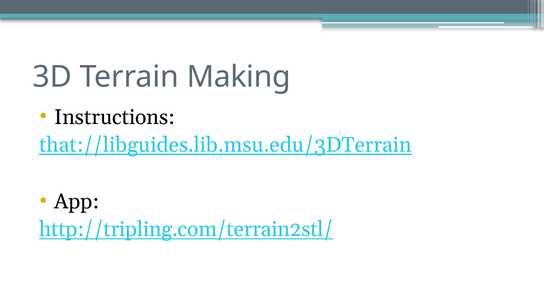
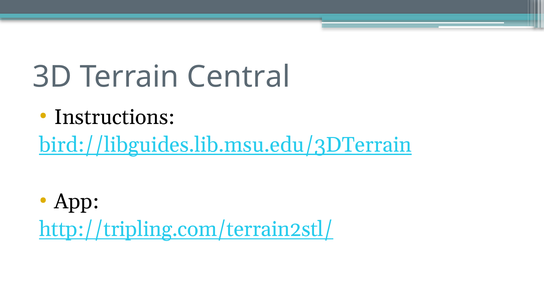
Making: Making -> Central (239, 77)
that://libguides.lib.msu.edu/3DTerrain: that://libguides.lib.msu.edu/3DTerrain -> bird://libguides.lib.msu.edu/3DTerrain (225, 145)
